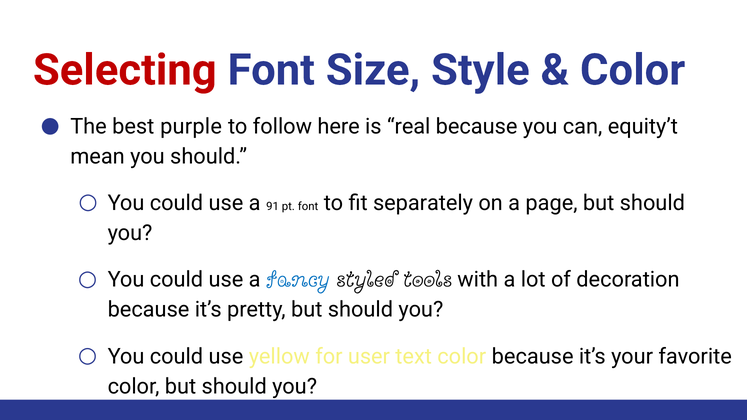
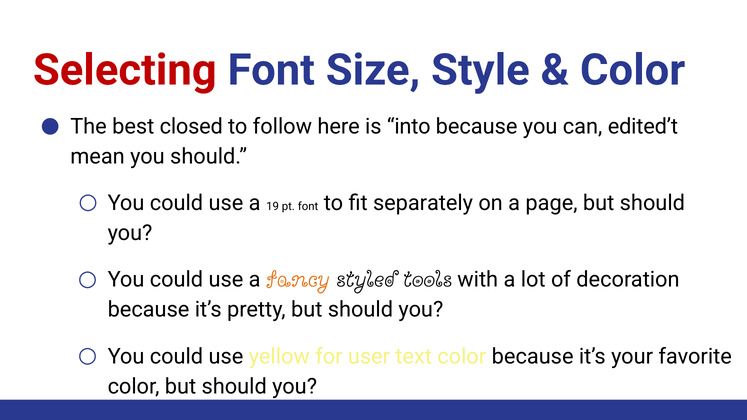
purple: purple -> closed (191, 126)
real: real -> into (409, 126)
equity’t: equity’t -> edited’t (643, 126)
91: 91 -> 19 (273, 207)
fancy colour: blue -> orange (298, 280)
